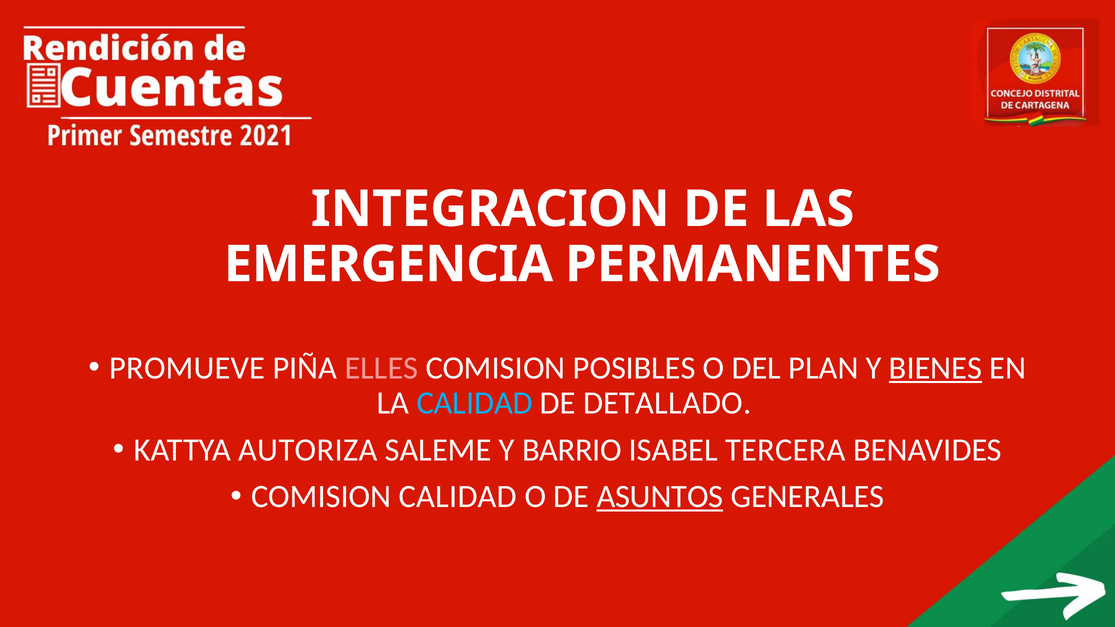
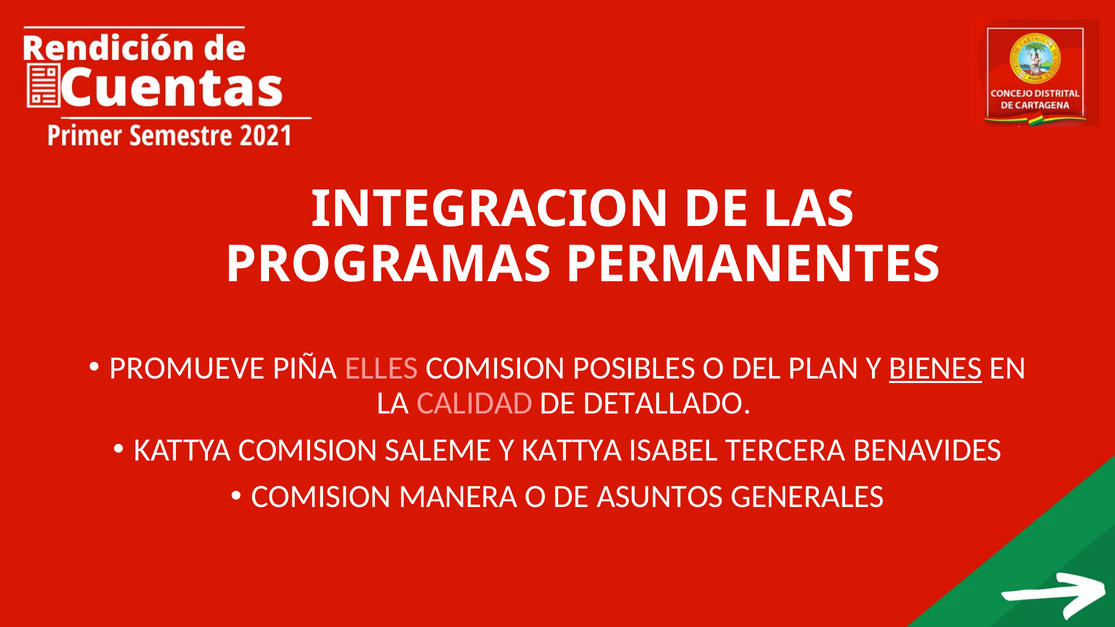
EMERGENCIA: EMERGENCIA -> PROGRAMAS (388, 264)
CALIDAD colour: light blue -> pink (475, 403)
KATTYA AUTORIZA: AUTORIZA -> COMISION (308, 450)
Y BARRIO: BARRIO -> KATTYA (572, 450)
COMISION CALIDAD: CALIDAD -> MANERA (458, 497)
ASUNTOS underline: present -> none (660, 497)
